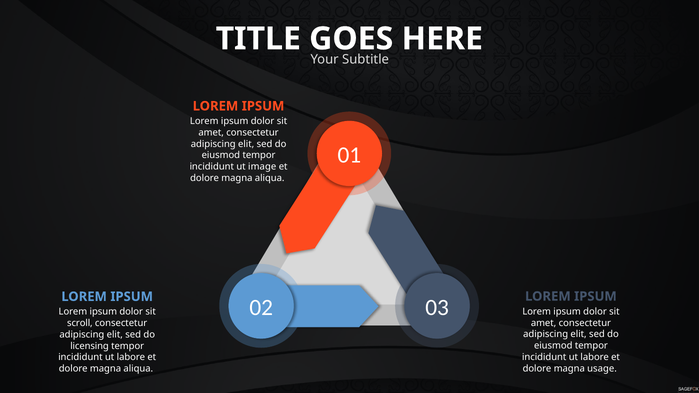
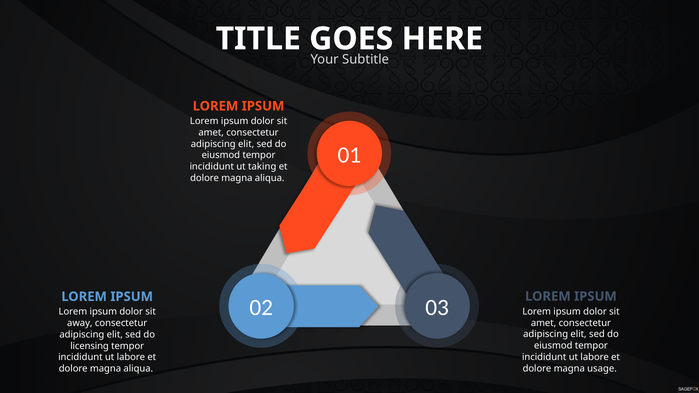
image: image -> taking (262, 167)
scroll: scroll -> away (80, 323)
